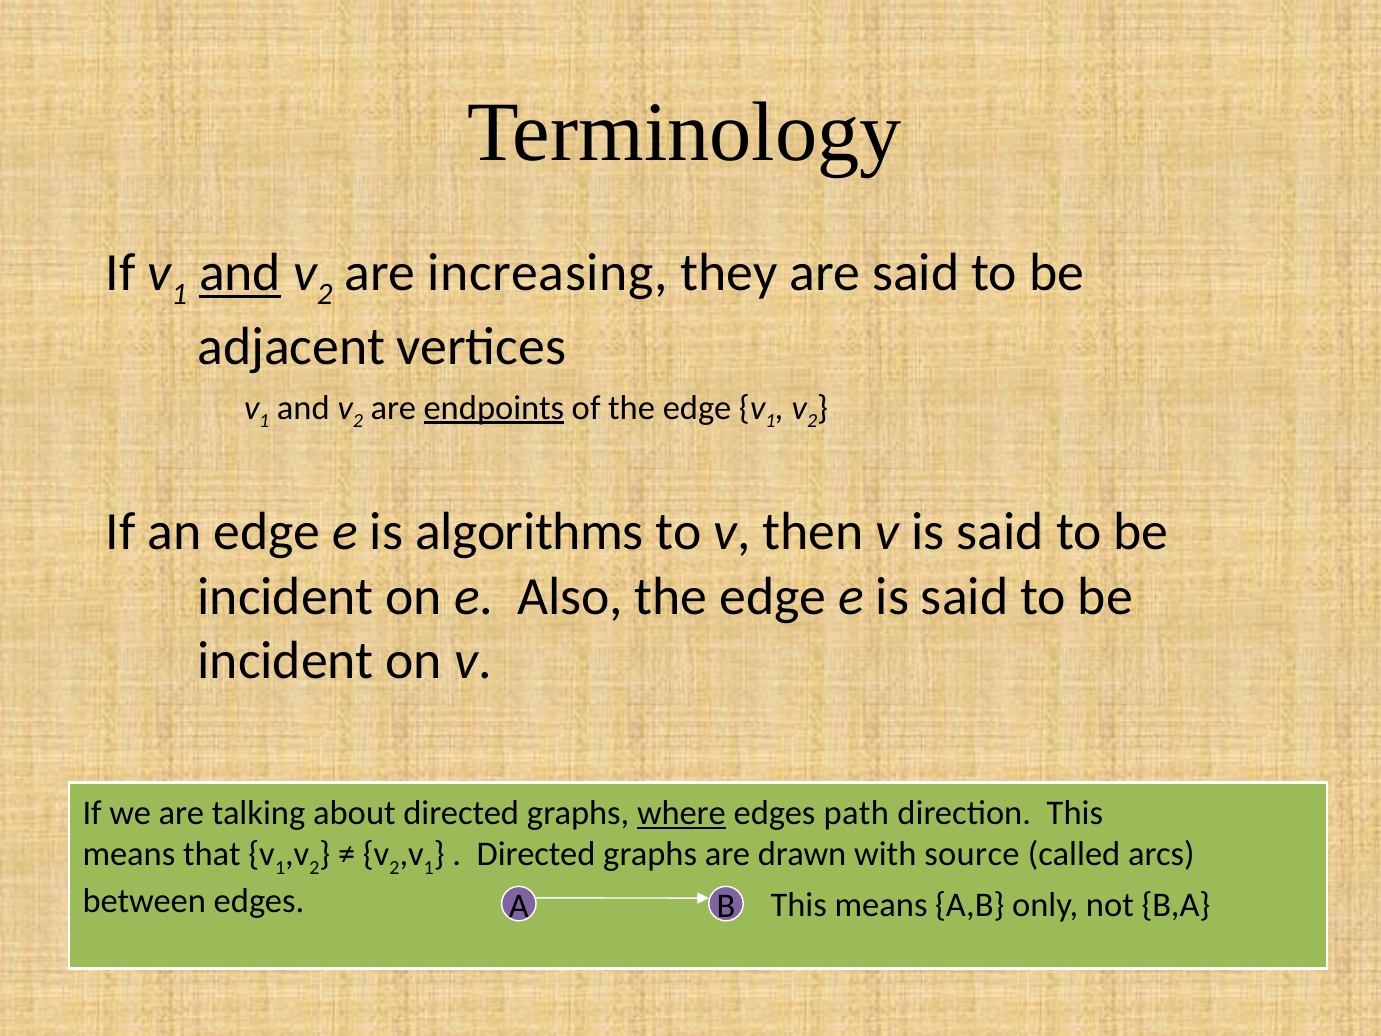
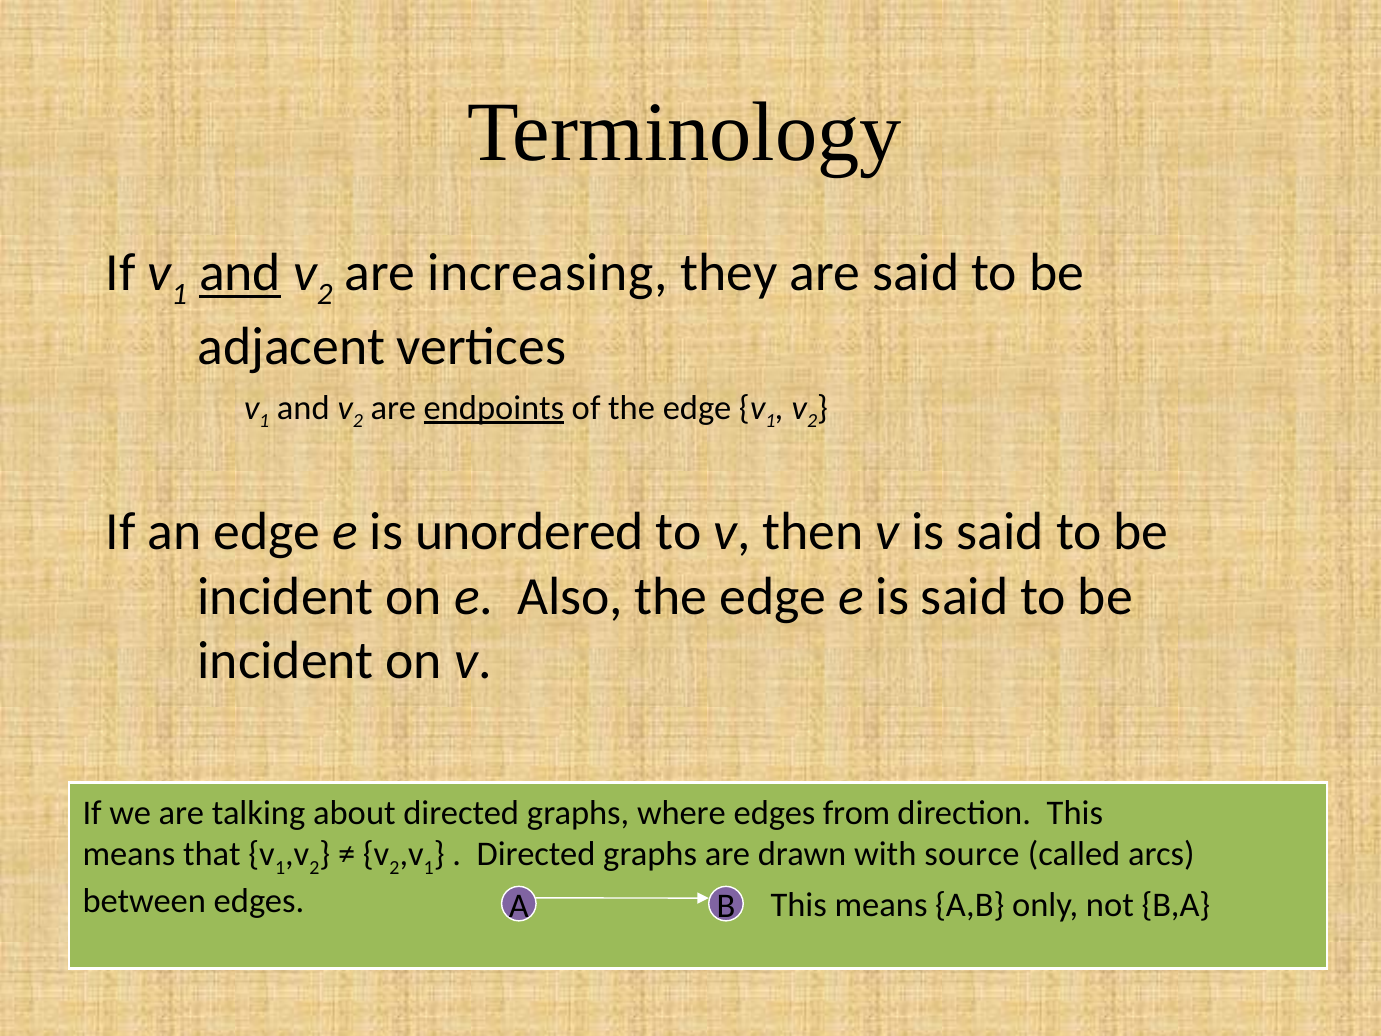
algorithms: algorithms -> unordered (529, 532)
where underline: present -> none (681, 813)
path: path -> from (857, 813)
